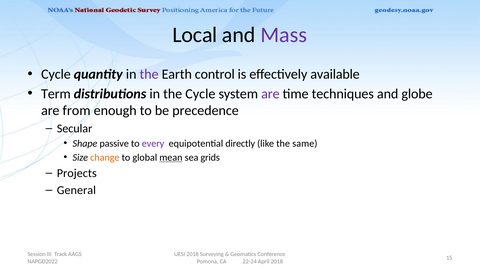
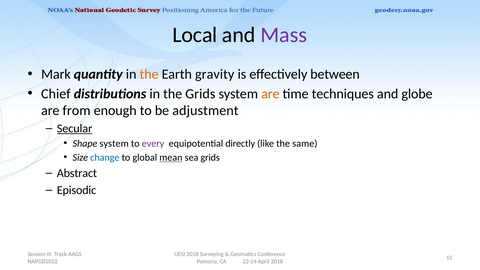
Cycle: Cycle -> Mark (56, 74)
the colour: purple -> orange (149, 74)
control: control -> gravity (215, 74)
available: available -> between (335, 74)
Term: Term -> Chief (56, 94)
the Cycle: Cycle -> Grids (200, 94)
are colour: purple -> orange (270, 94)
precedence: precedence -> adjustment (205, 111)
Secular underline: none -> present (75, 128)
Shape passive: passive -> system (114, 144)
change colour: orange -> blue (105, 158)
Projects: Projects -> Abstract (77, 173)
General: General -> Episodic (77, 190)
